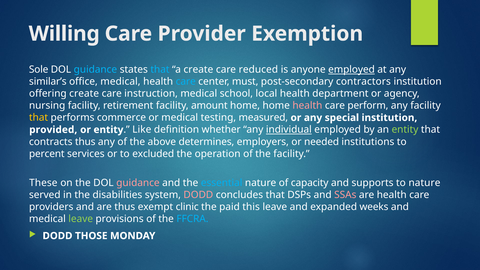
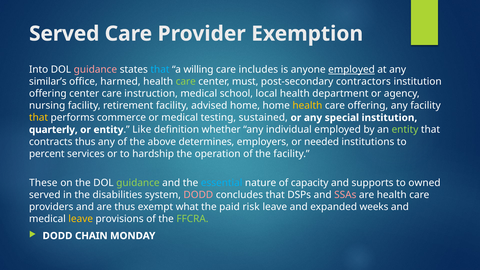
Willing: Willing -> Served (64, 34)
Sole: Sole -> Into (39, 70)
guidance colour: light blue -> pink (95, 70)
a create: create -> willing (198, 70)
reduced: reduced -> includes (258, 70)
office medical: medical -> harmed (120, 82)
care colour: light blue -> light green (186, 82)
offering create: create -> center (84, 94)
amount: amount -> advised (209, 106)
health colour: pink -> yellow (307, 106)
care perform: perform -> offering (368, 106)
measured: measured -> sustained (263, 118)
provided: provided -> quarterly (53, 130)
individual underline: present -> none (289, 130)
excluded: excluded -> hardship (153, 154)
guidance colour: pink -> light green (138, 183)
to nature: nature -> owned (424, 183)
clinic: clinic -> what (187, 207)
this: this -> risk (251, 207)
leave colour: light green -> yellow (81, 219)
FFCRA colour: light blue -> light green (192, 219)
THOSE: THOSE -> CHAIN (91, 236)
